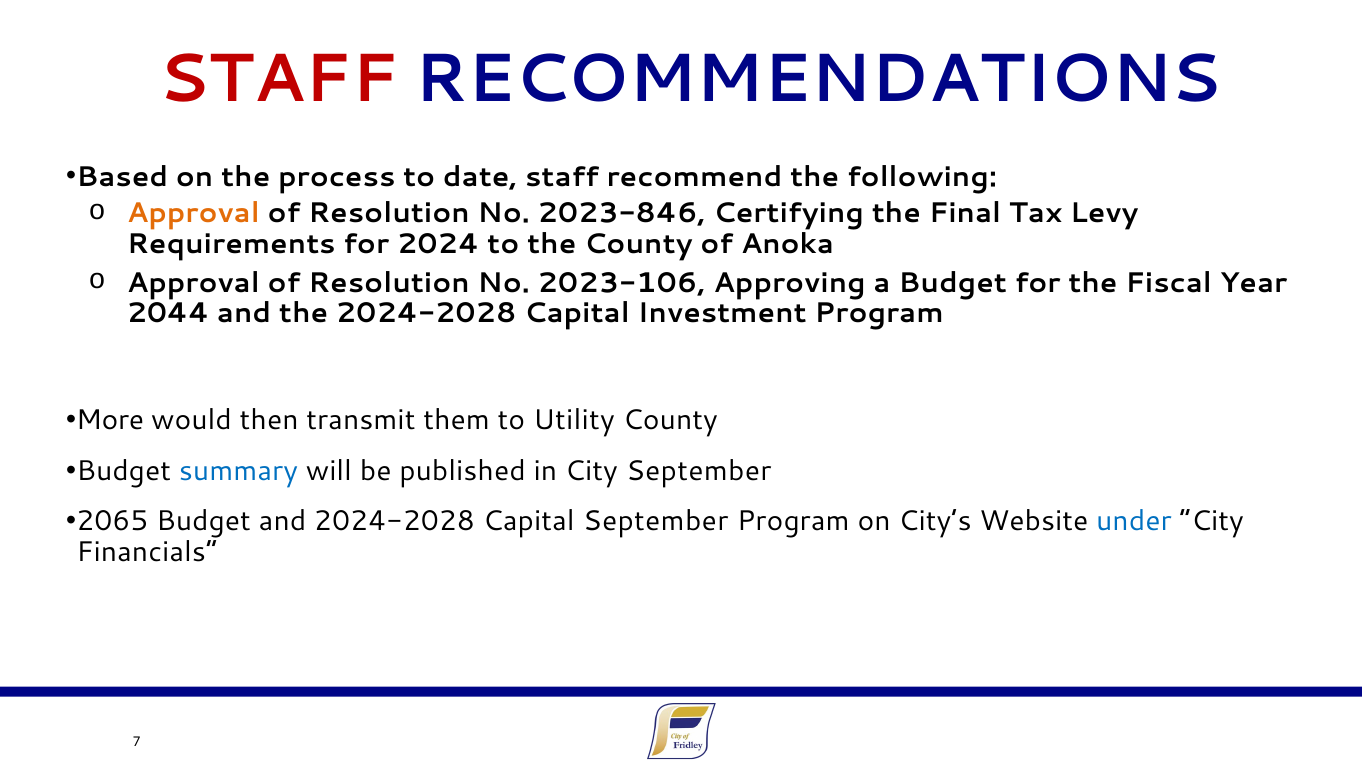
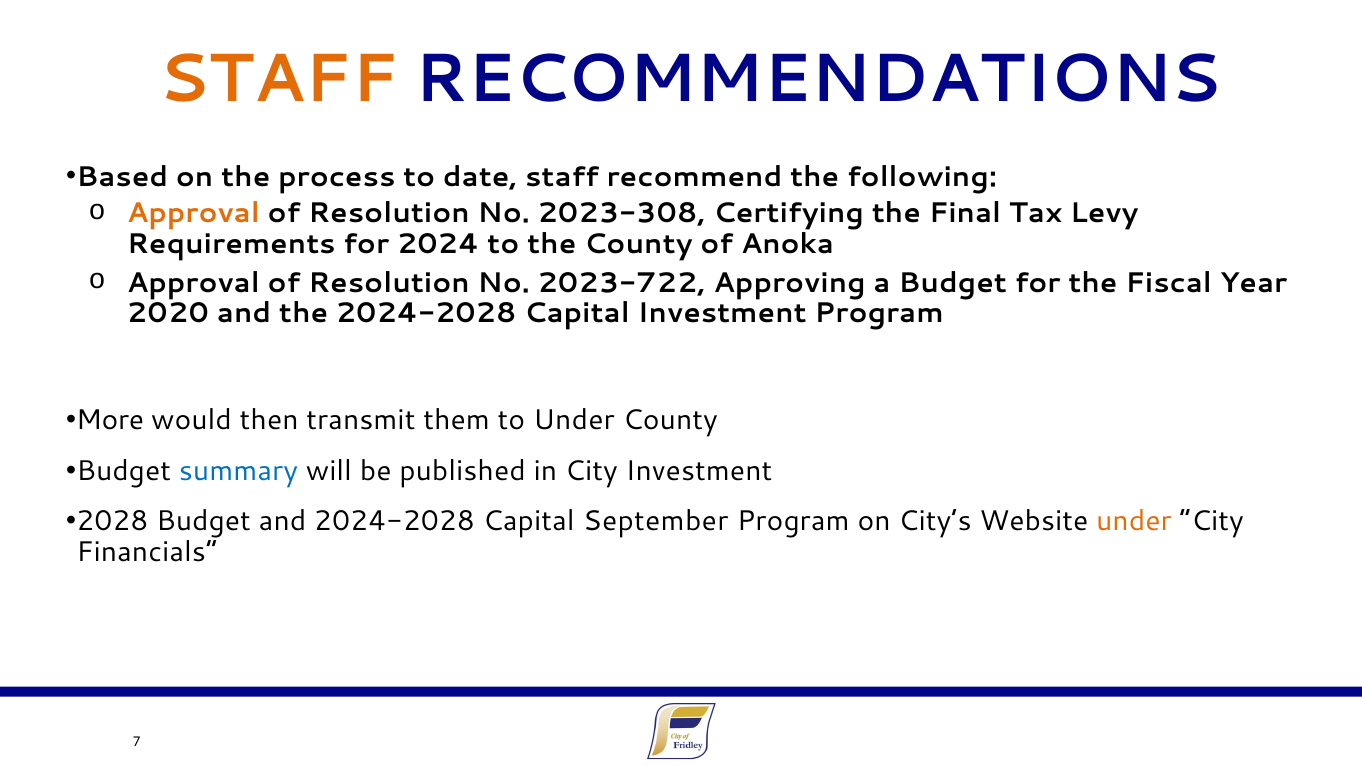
STAFF colour: red -> orange (278, 79)
2023-846: 2023-846 -> 2023-308 (621, 213)
2023-106: 2023-106 -> 2023-722 (621, 283)
2044: 2044 -> 2020 (168, 314)
to Utility: Utility -> Under (574, 420)
City September: September -> Investment (699, 471)
2065: 2065 -> 2028 (112, 521)
under colour: blue -> orange (1134, 521)
